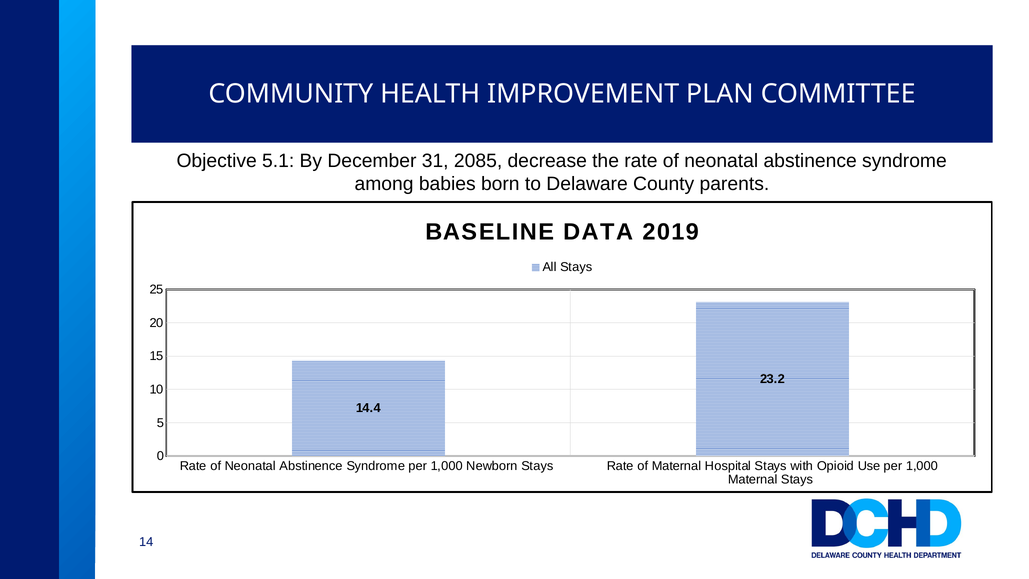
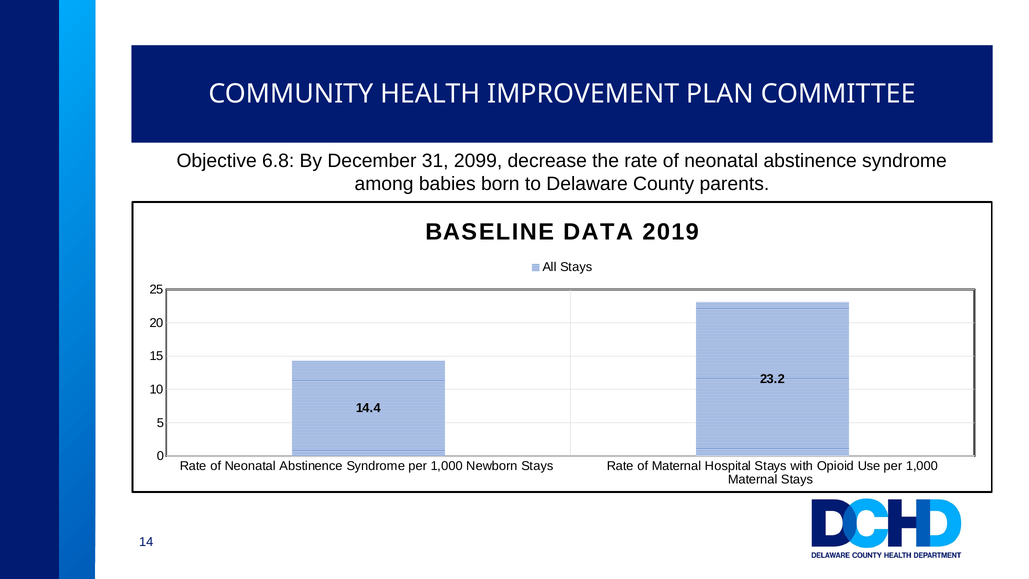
5.1: 5.1 -> 6.8 (278, 161)
2085: 2085 -> 2099 (478, 161)
